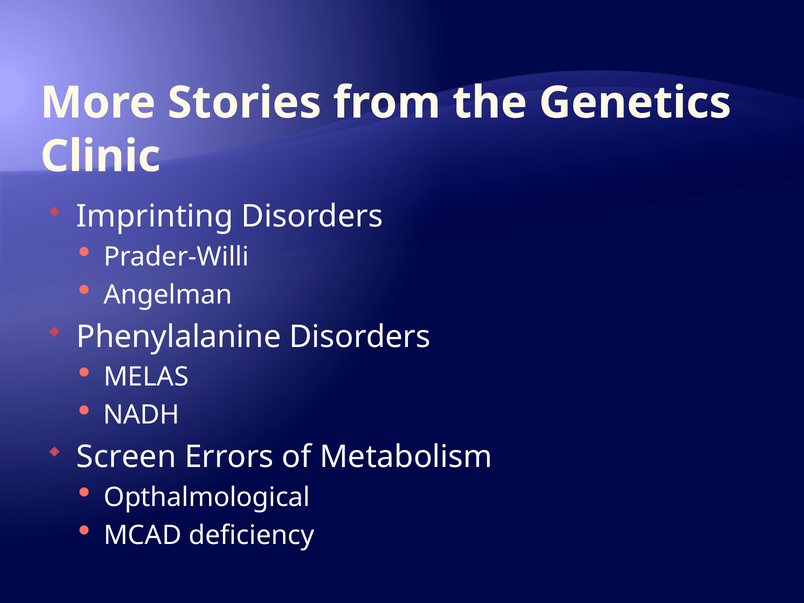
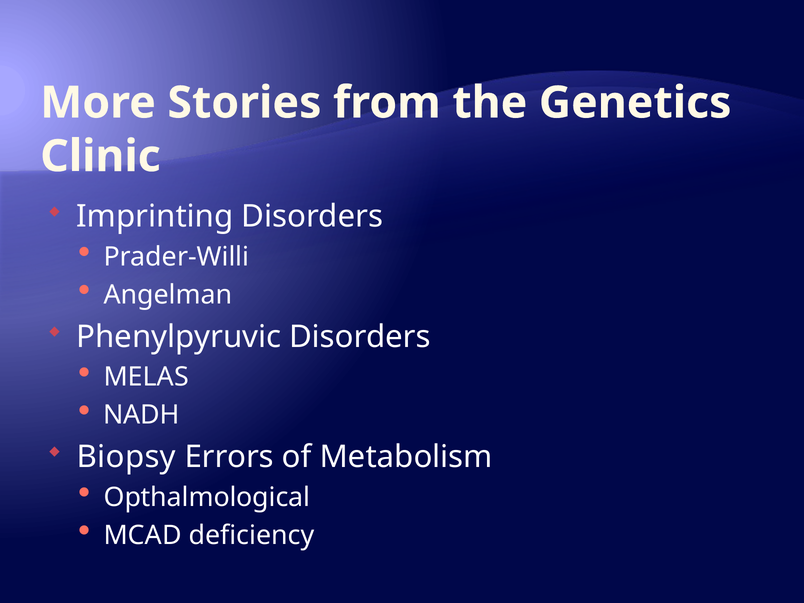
Phenylalanine: Phenylalanine -> Phenylpyruvic (179, 337)
Screen: Screen -> Biopsy (126, 457)
